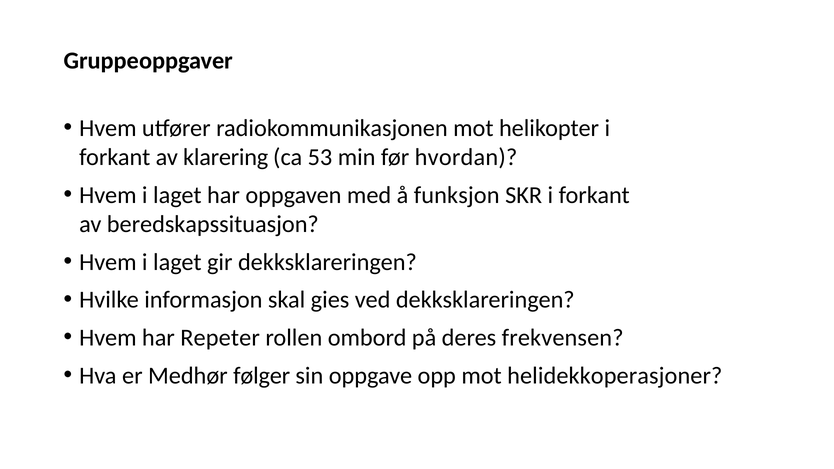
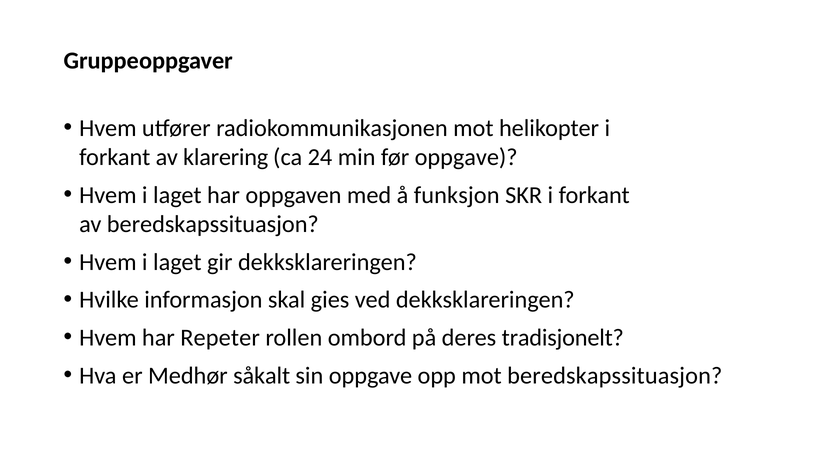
53: 53 -> 24 (320, 157)
før hvordan: hvordan -> oppgave (466, 157)
frekvensen: frekvensen -> tradisjonelt (563, 338)
følger: følger -> såkalt (262, 376)
mot helidekkoperasjoner: helidekkoperasjoner -> beredskapssituasjon (615, 376)
